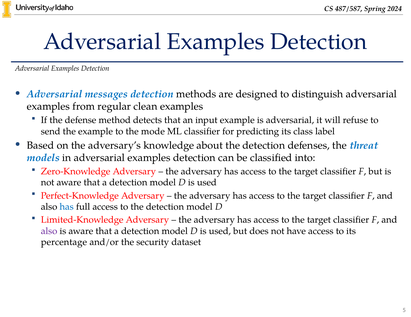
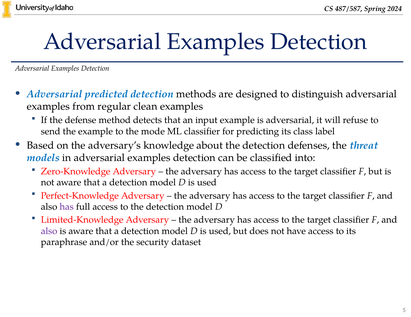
messages: messages -> predicted (106, 94)
has colour: blue -> purple (67, 207)
percentage: percentage -> paraphrase (64, 243)
